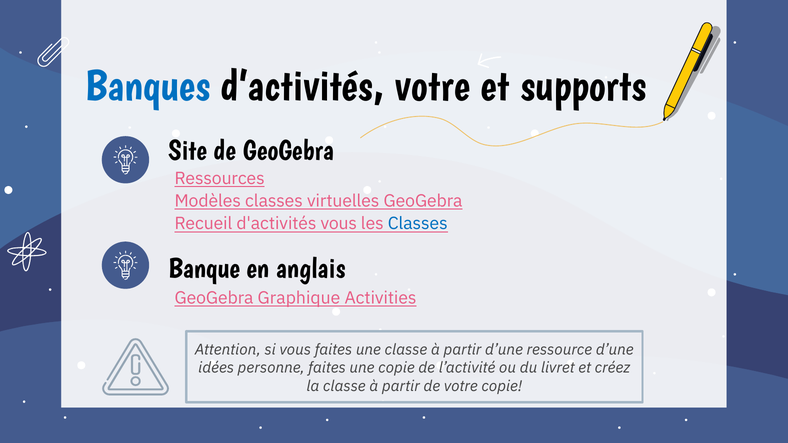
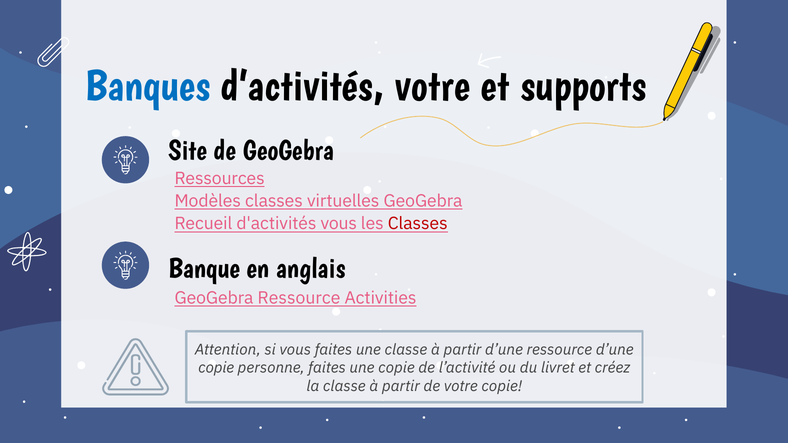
Classes colour: blue -> red (418, 224)
GeoGebra Graphique: Graphique -> Ressource (299, 298)
idées: idées -> copie (216, 368)
